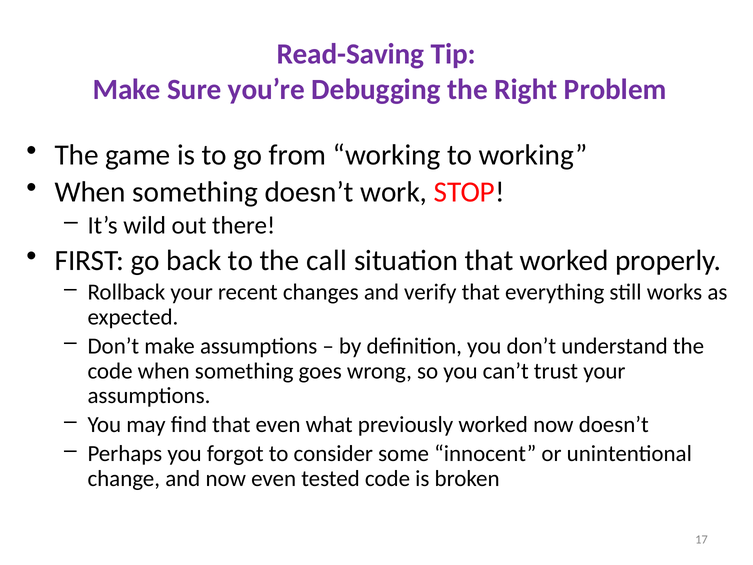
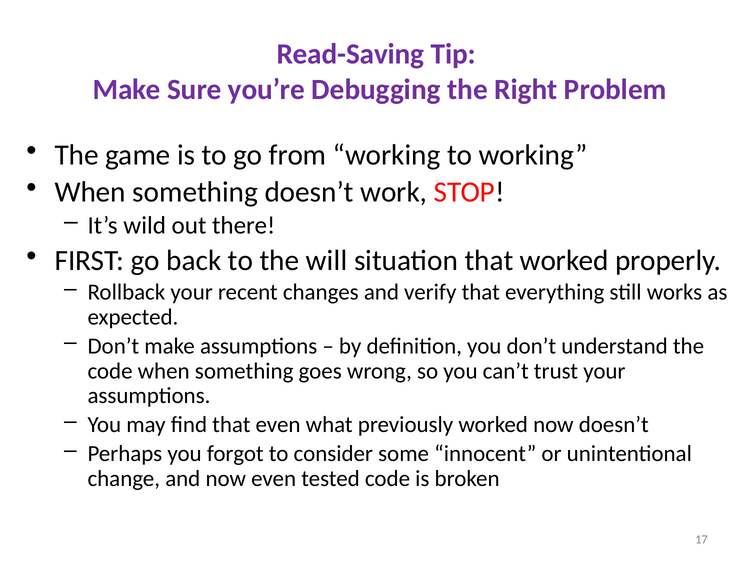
call: call -> will (327, 261)
